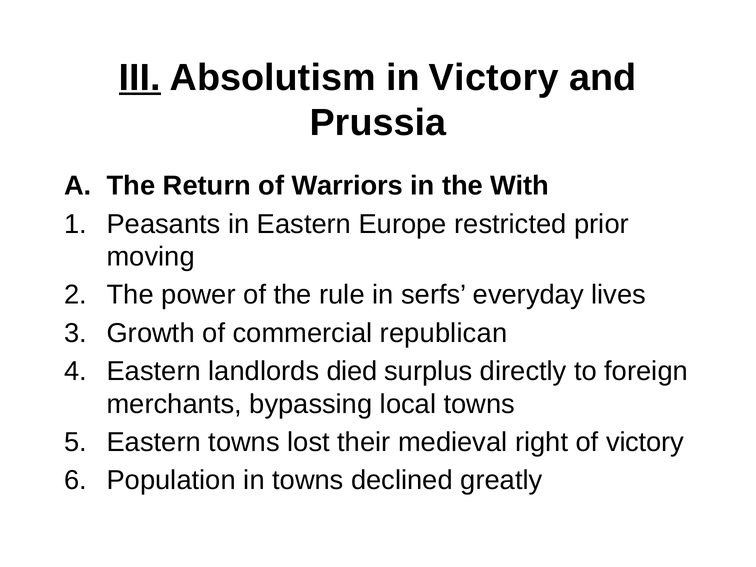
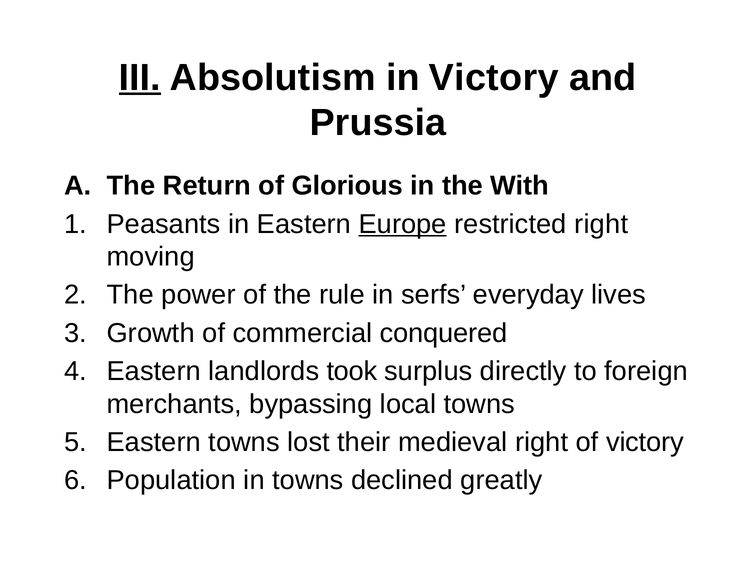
Warriors: Warriors -> Glorious (347, 186)
Europe underline: none -> present (403, 224)
restricted prior: prior -> right (601, 224)
republican: republican -> conquered (444, 333)
died: died -> took (352, 371)
